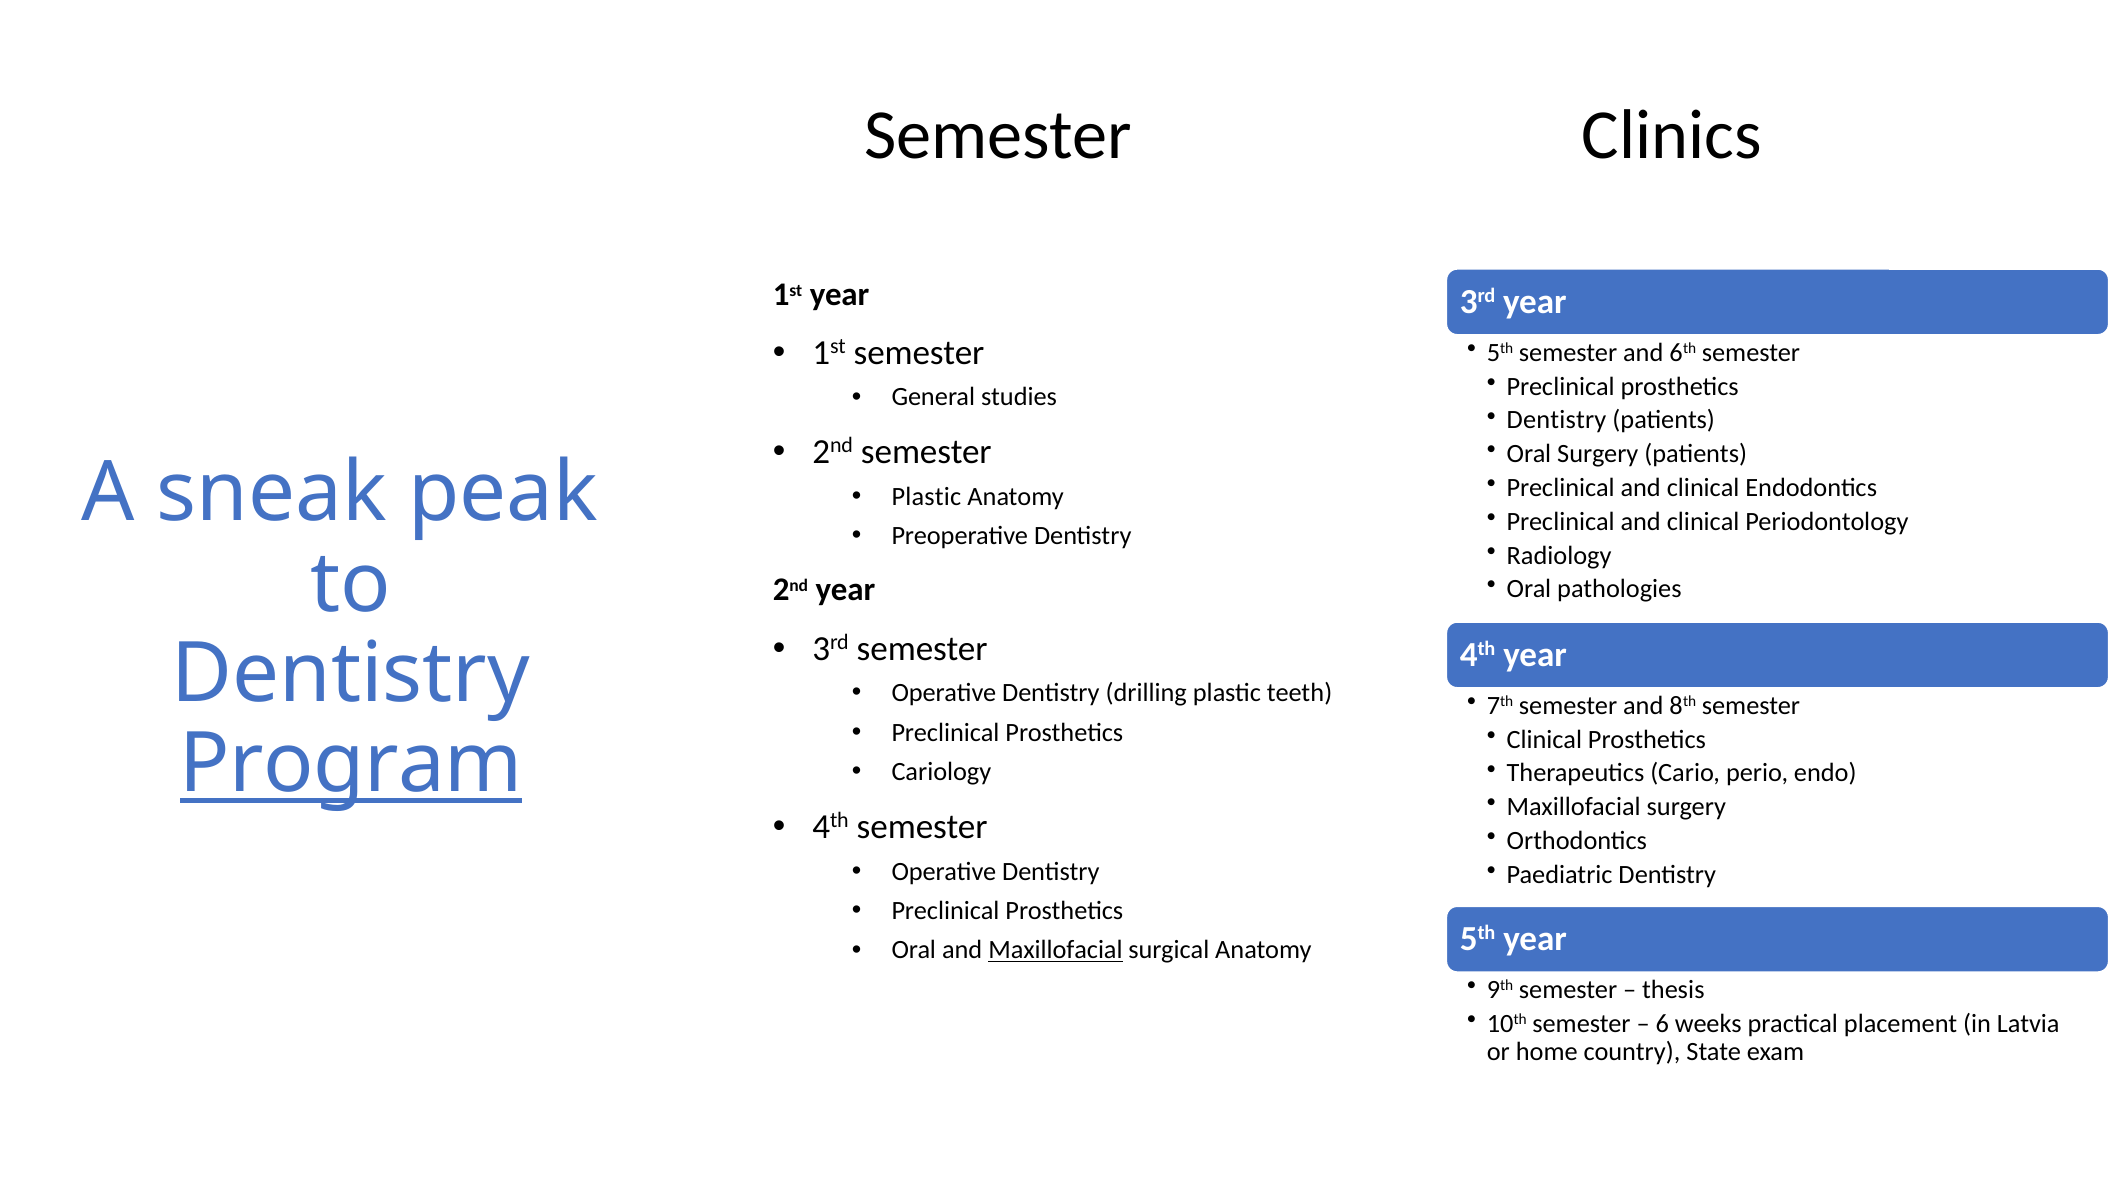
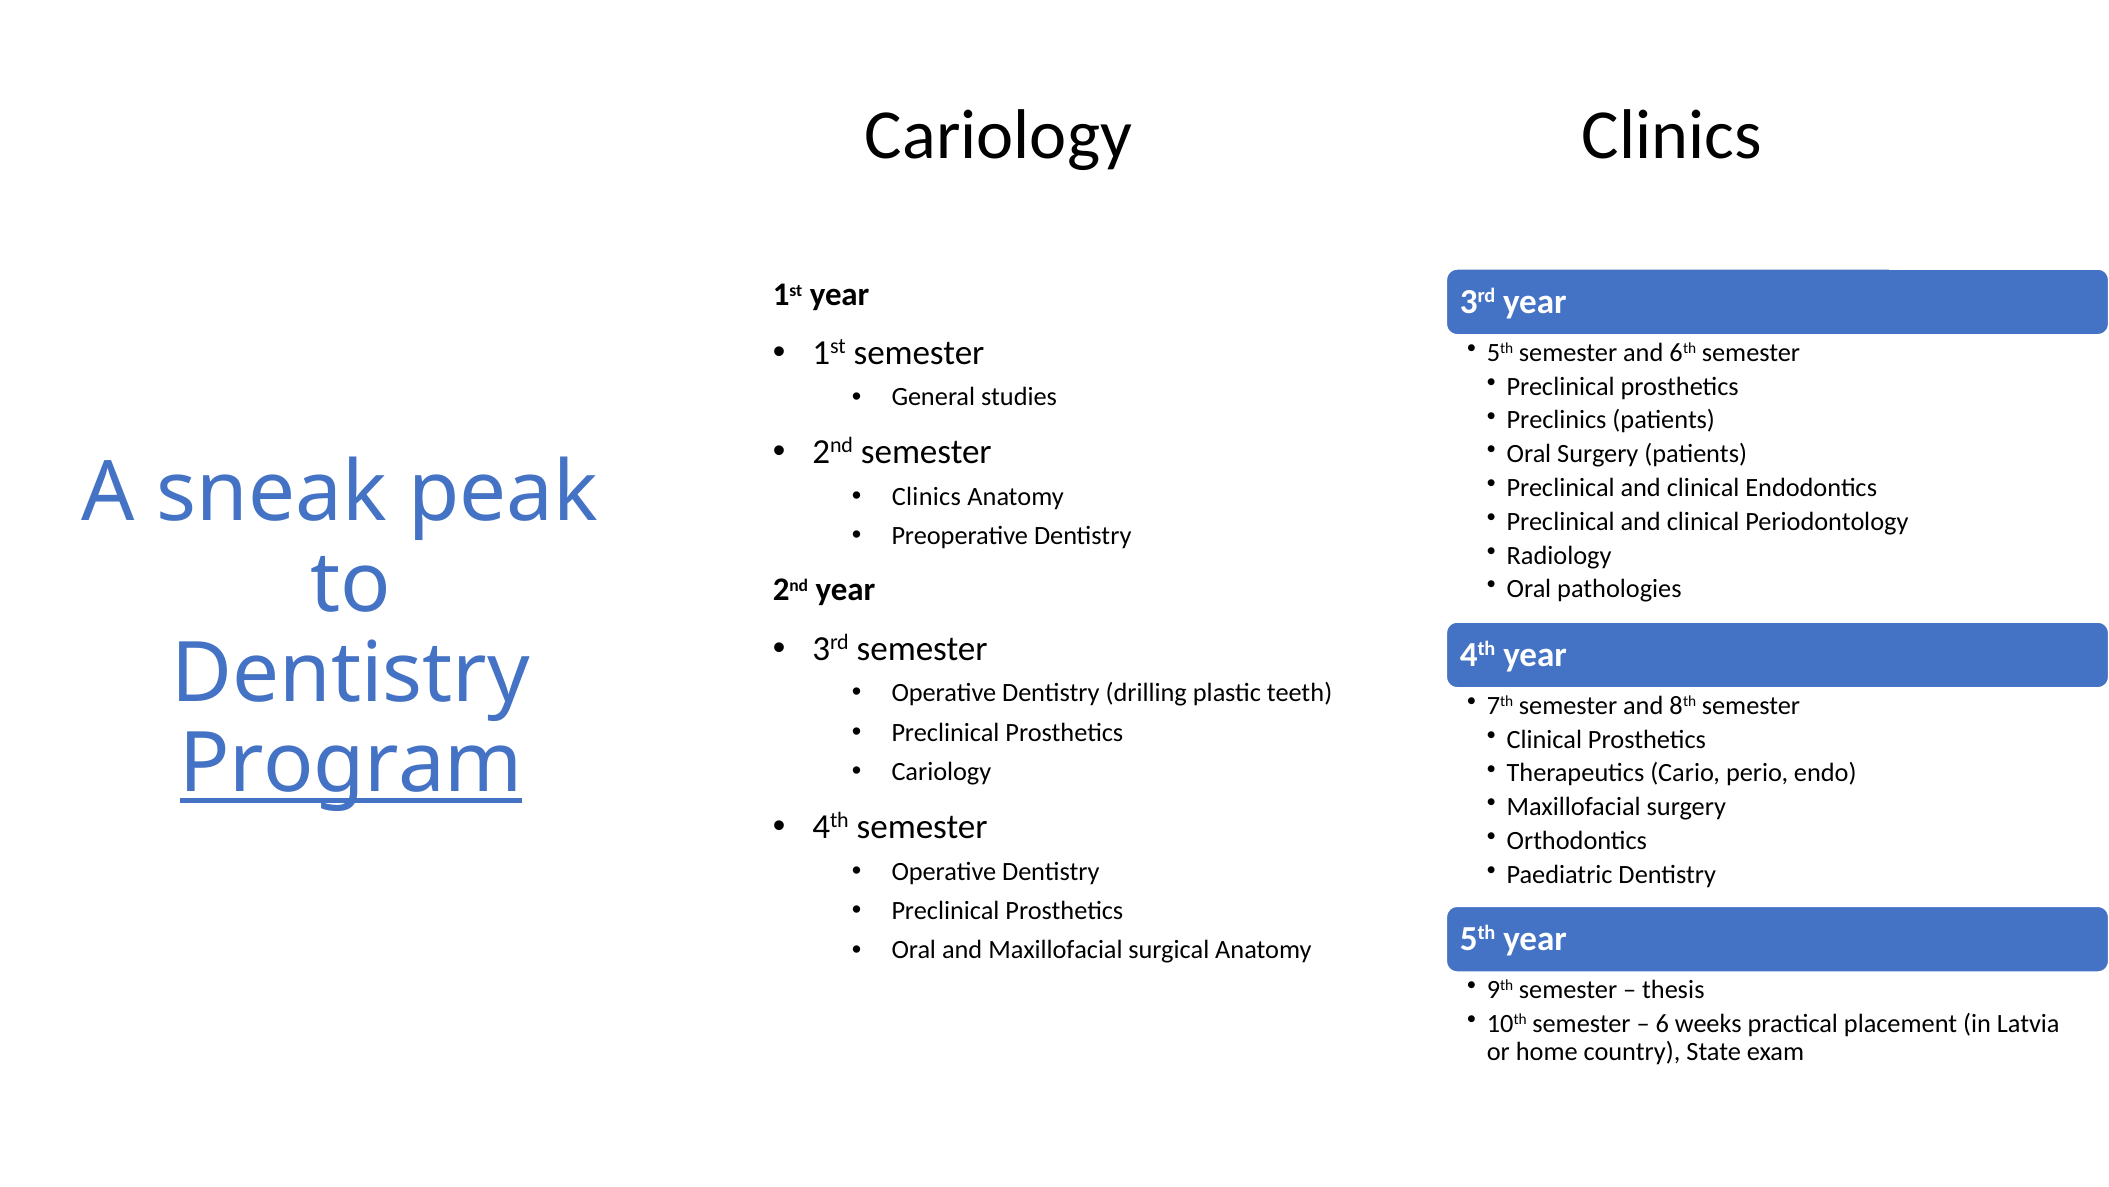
Semester: Semester -> Cariology (998, 135)
Dentistry: Dentistry -> Preclinics (1557, 420)
Plastic: Plastic -> Clinics (926, 496)
Maxillofacial underline: present -> none (1055, 950)
